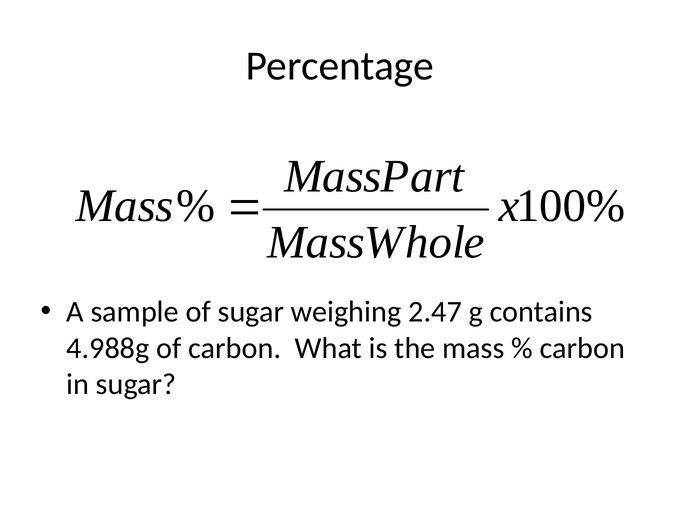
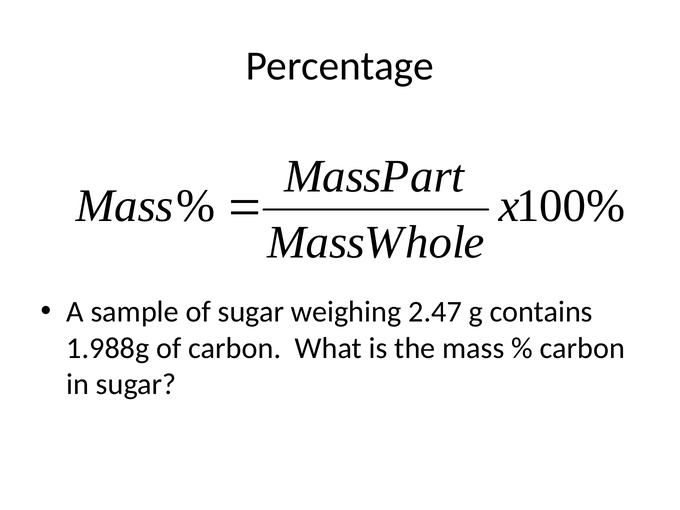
4.988g: 4.988g -> 1.988g (108, 348)
